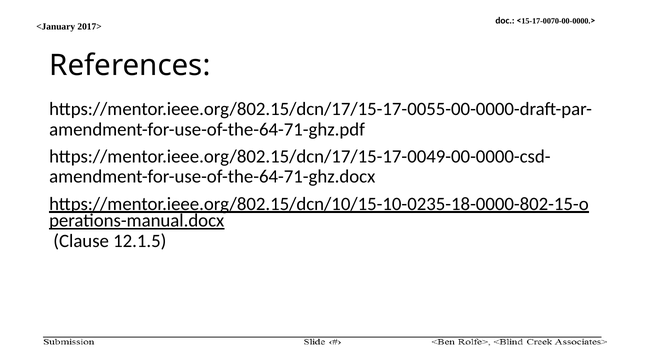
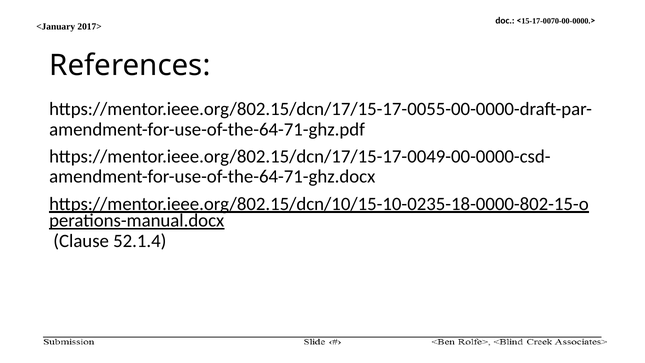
12.1.5: 12.1.5 -> 52.1.4 (140, 241)
